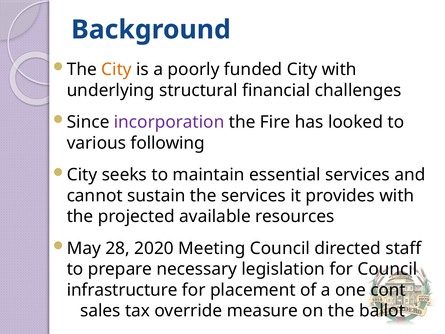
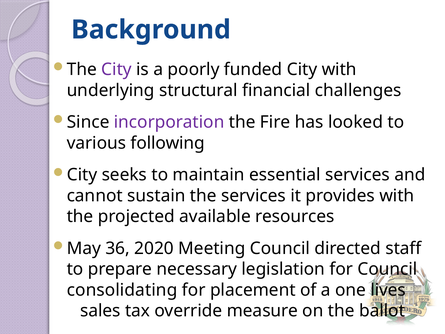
City colour: orange -> purple (117, 69)
28: 28 -> 36 (118, 248)
infrastructure: infrastructure -> consolidating (122, 290)
cont: cont -> lives (388, 290)
